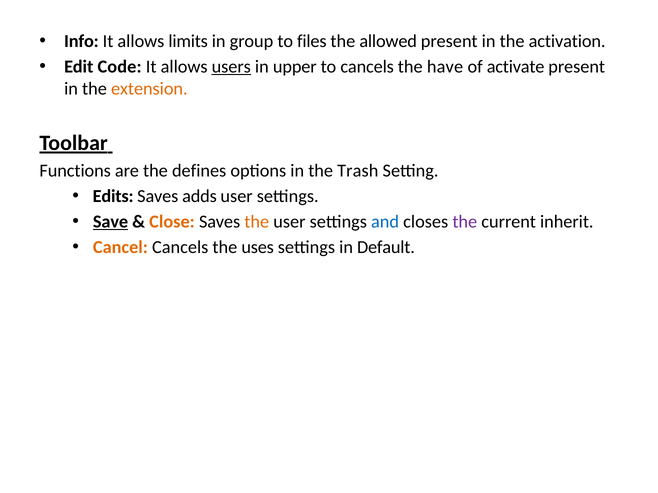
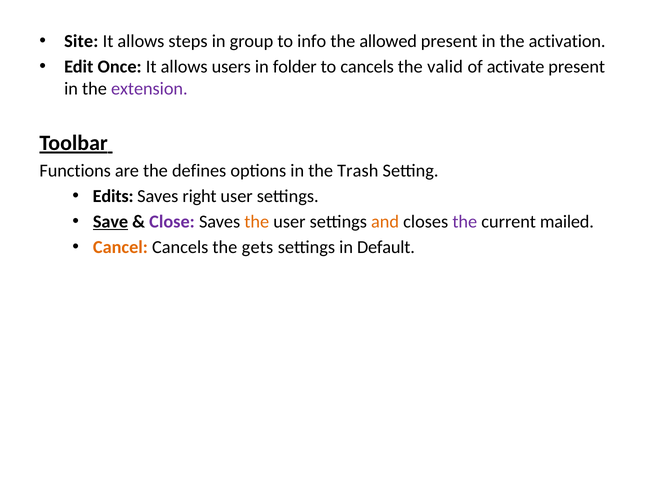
Info: Info -> Site (81, 41)
limits: limits -> steps (188, 41)
files: files -> info (312, 41)
Code: Code -> Once (120, 67)
users underline: present -> none (231, 67)
upper: upper -> folder (295, 67)
have: have -> valid (445, 67)
extension colour: orange -> purple (149, 89)
adds: adds -> right (200, 196)
Close colour: orange -> purple (172, 222)
and colour: blue -> orange (385, 222)
inherit: inherit -> mailed (567, 222)
uses: uses -> gets (257, 248)
